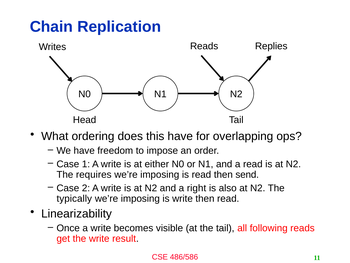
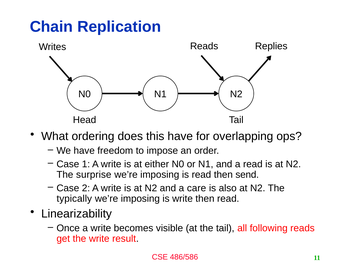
requires: requires -> surprise (94, 174)
right: right -> care (197, 188)
